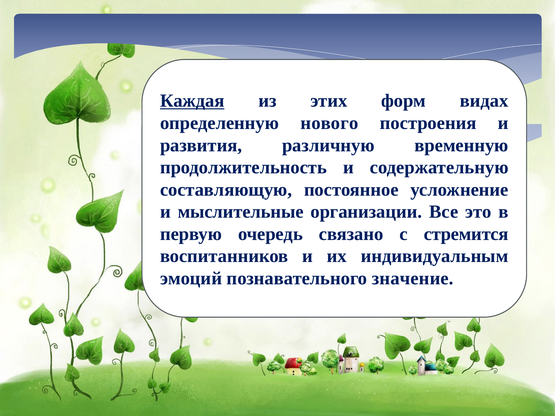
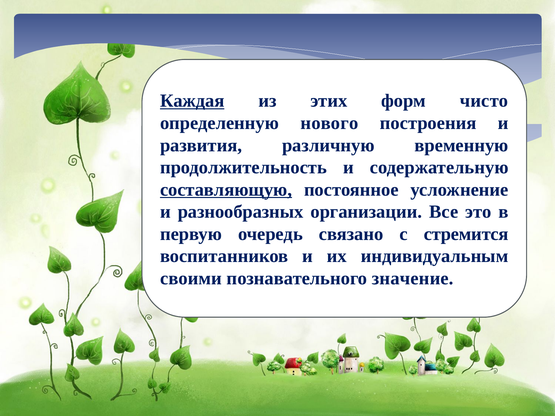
видах: видах -> чисто (484, 101)
составляющую underline: none -> present (226, 190)
мыслительные: мыслительные -> разнообразных (241, 212)
эмоций: эмоций -> своими (191, 279)
